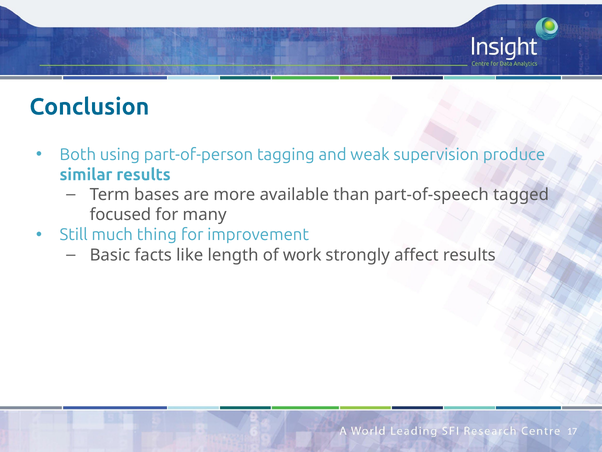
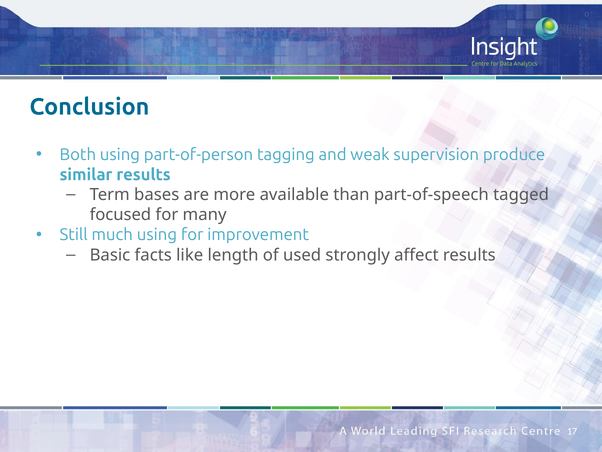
much thing: thing -> using (157, 235)
work: work -> used (302, 255)
